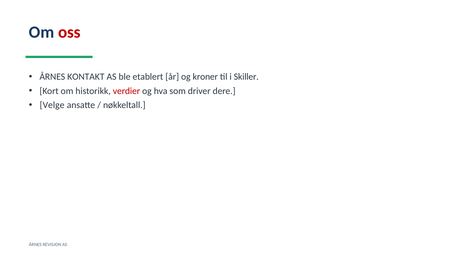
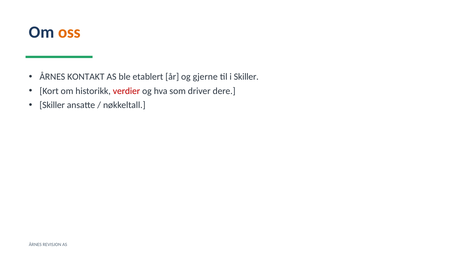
oss colour: red -> orange (69, 32)
kroner: kroner -> gjerne (205, 77)
Velge: Velge -> Skiller (52, 105)
